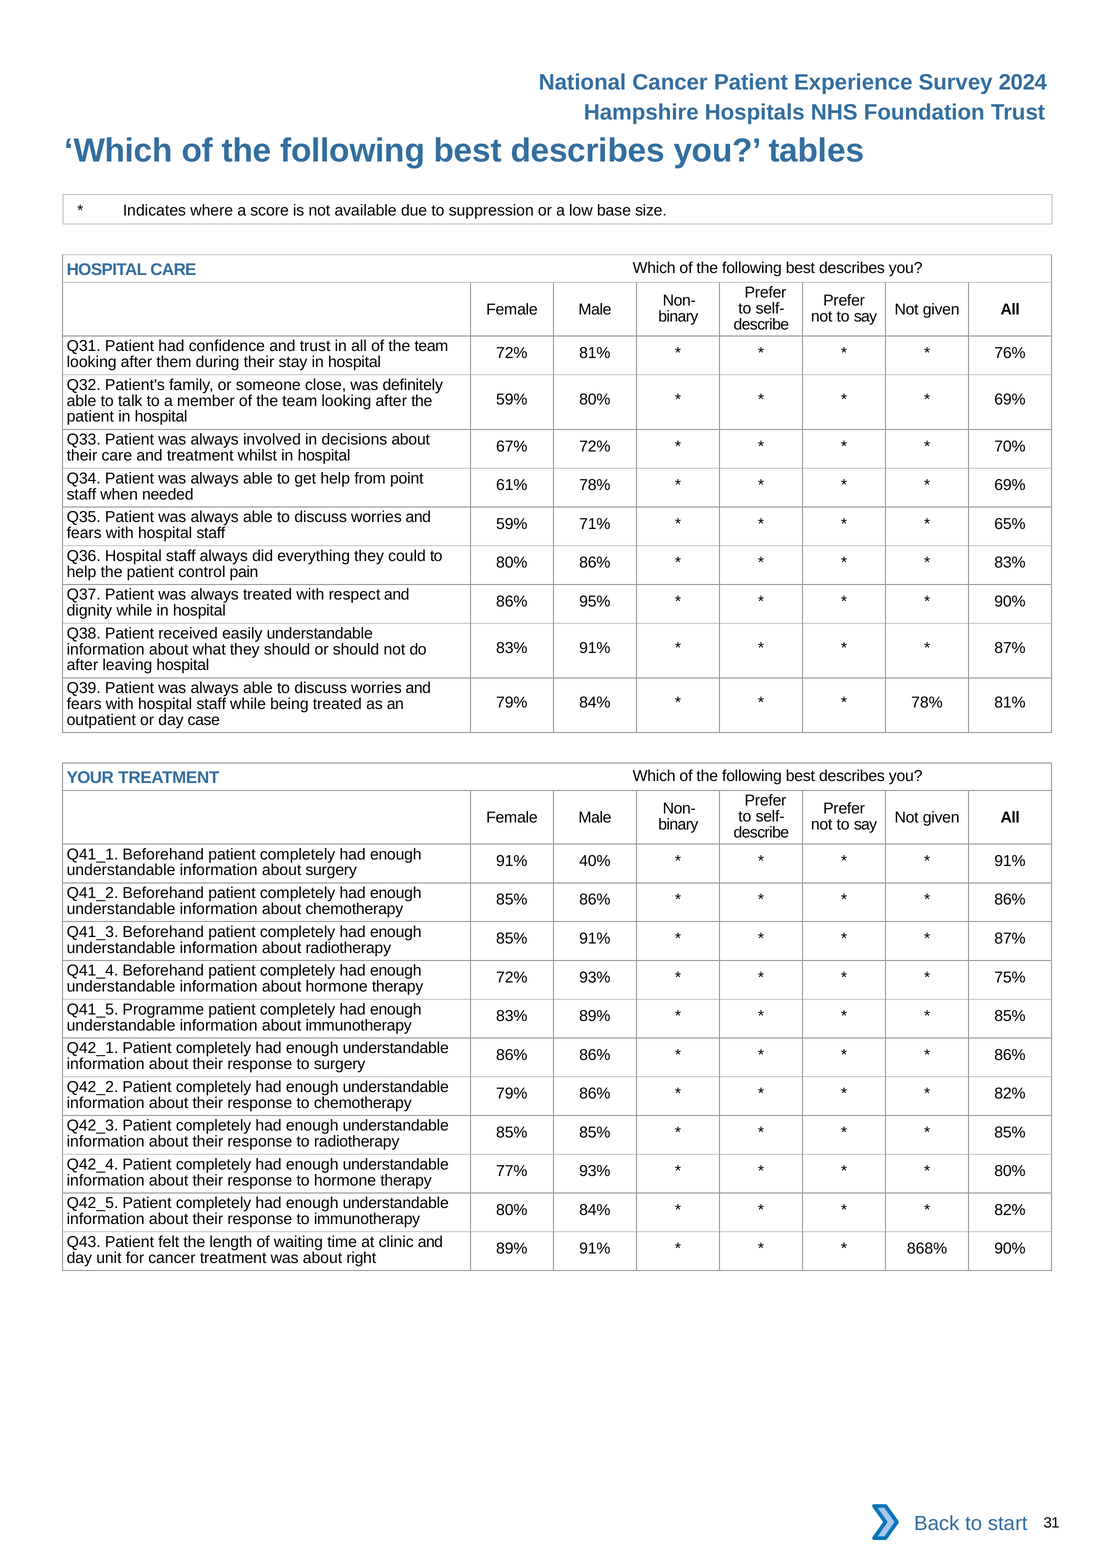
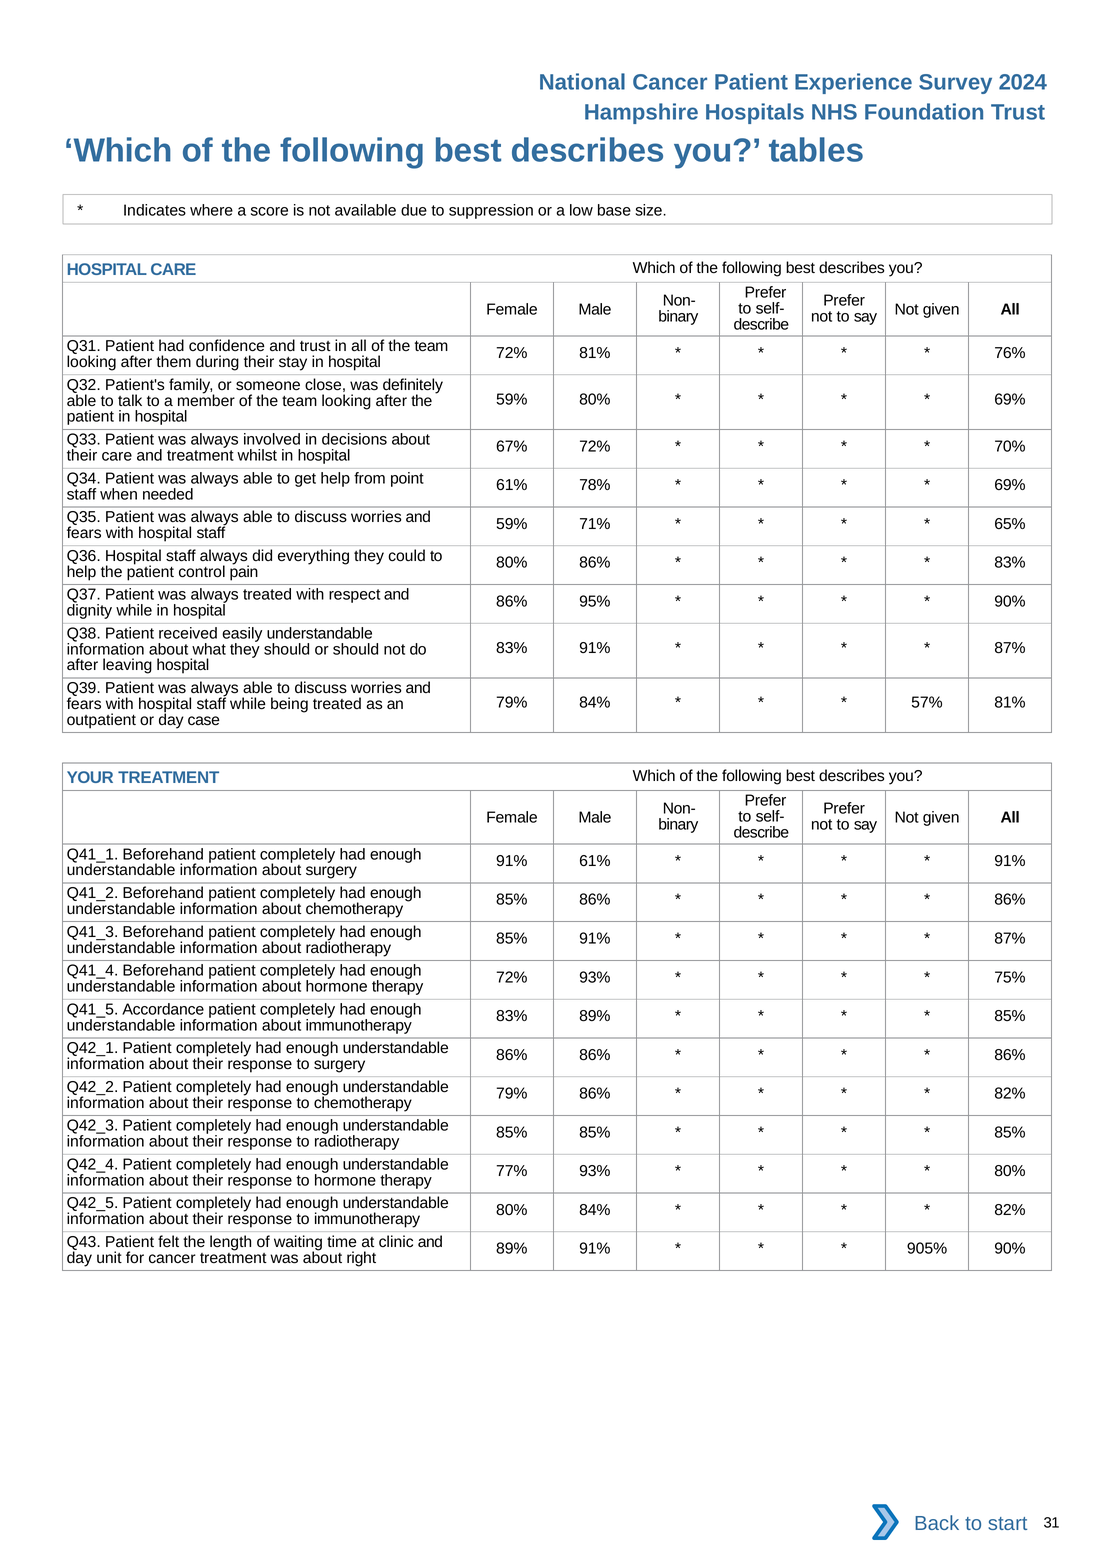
78%: 78% -> 57% (927, 702)
91% 40%: 40% -> 61% (595, 860)
Programme: Programme -> Accordance (163, 1009)
868%: 868% -> 905% (927, 1248)
